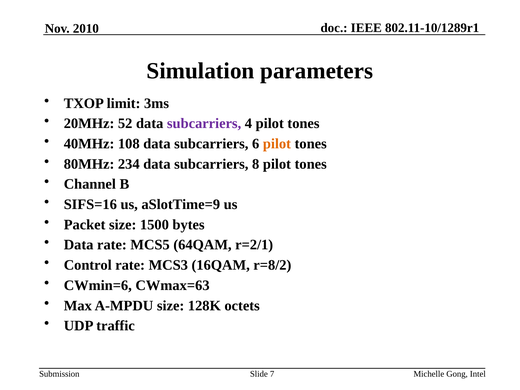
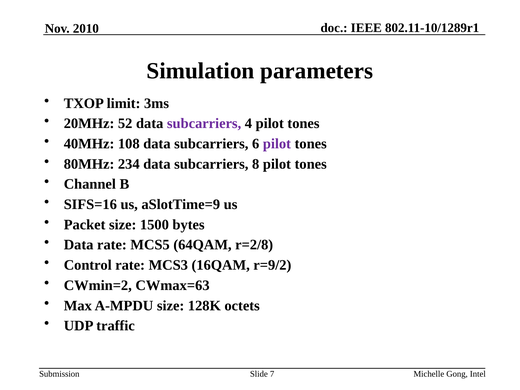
pilot colour: orange -> purple (277, 144)
r=2/1: r=2/1 -> r=2/8 (254, 245)
r=8/2: r=8/2 -> r=9/2 (272, 265)
CWmin=6: CWmin=6 -> CWmin=2 (98, 285)
